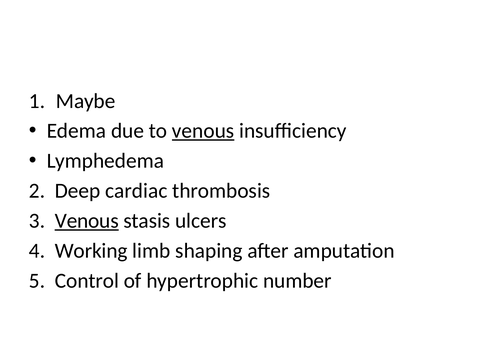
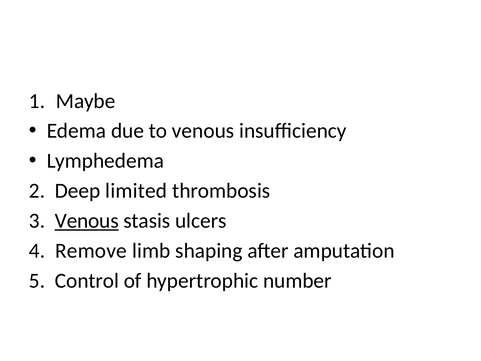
venous underline: present -> none (203, 131)
cardiac: cardiac -> limited (136, 191)
Working: Working -> Remove (91, 251)
